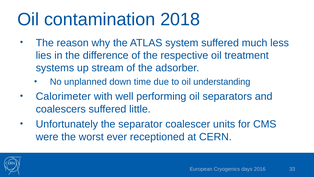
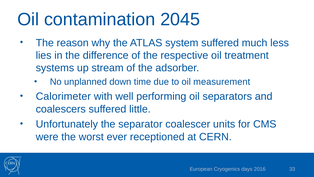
2018: 2018 -> 2045 (180, 20)
understanding: understanding -> measurement (222, 82)
